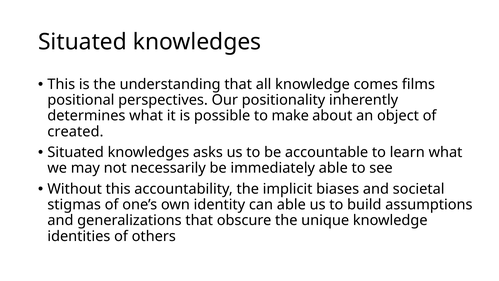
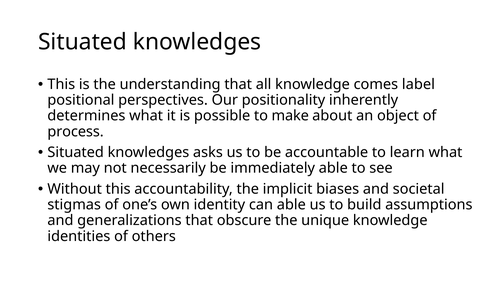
films: films -> label (418, 84)
created: created -> process (76, 131)
